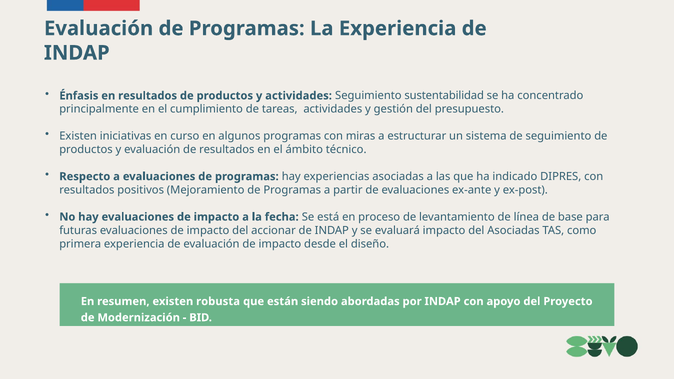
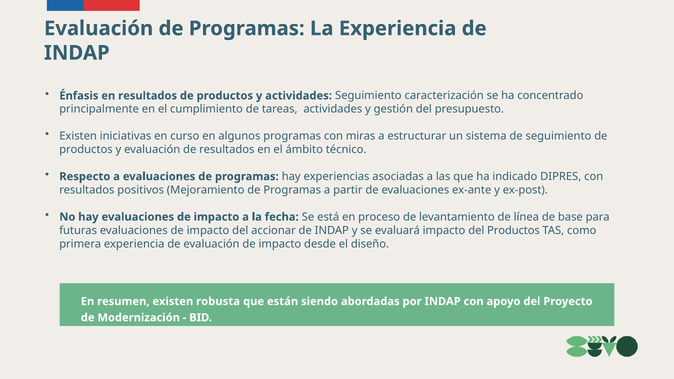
sustentabilidad: sustentabilidad -> caracterización (444, 96)
del Asociadas: Asociadas -> Productos (513, 230)
